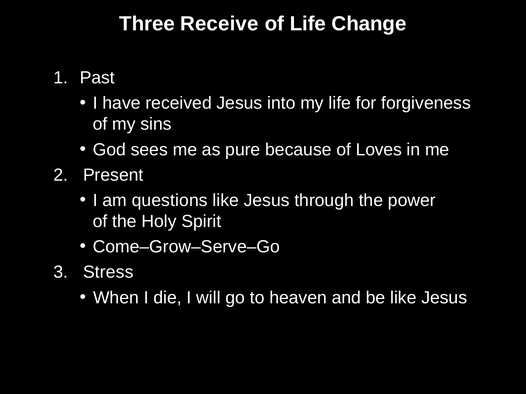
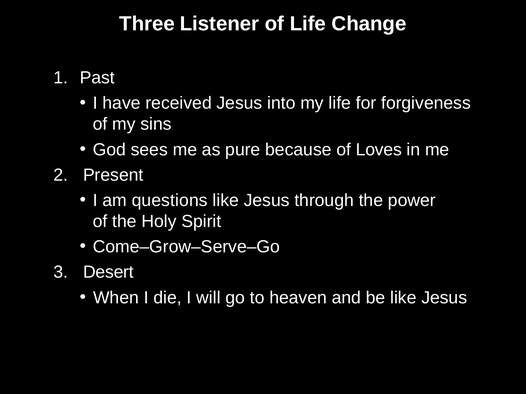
Receive: Receive -> Listener (219, 24)
Stress: Stress -> Desert (108, 273)
